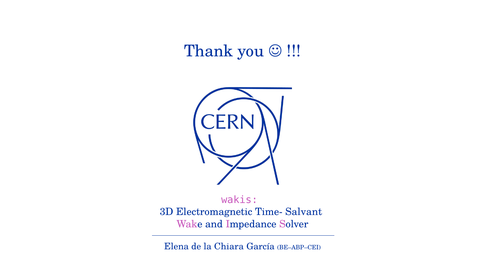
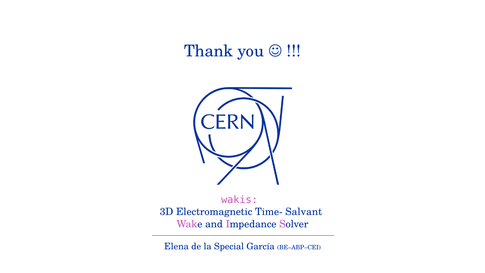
Chiara: Chiara -> Special (229, 246)
